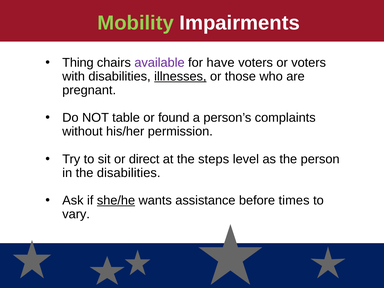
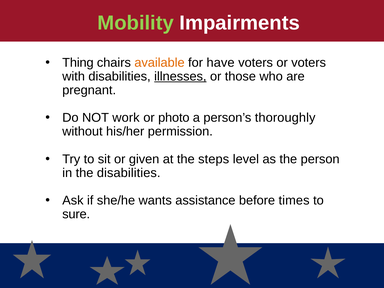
available colour: purple -> orange (159, 63)
table: table -> work (126, 118)
found: found -> photo (174, 118)
complaints: complaints -> thoroughly (285, 118)
direct: direct -> given (144, 159)
she/he underline: present -> none (116, 200)
vary: vary -> sure (76, 214)
